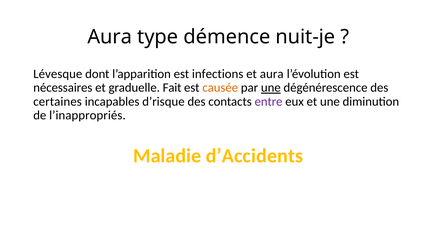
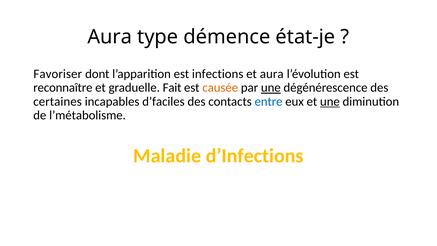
nuit-je: nuit-je -> état-je (305, 37)
Lévesque: Lévesque -> Favoriser (58, 74)
nécessaires: nécessaires -> reconnaître (63, 88)
d’risque: d’risque -> d’faciles (163, 101)
entre colour: purple -> blue (269, 101)
une underline: none -> present (330, 101)
l’inappropriés: l’inappropriés -> l’métabolisme (88, 115)
d’Accidents: d’Accidents -> d’Infections (255, 156)
